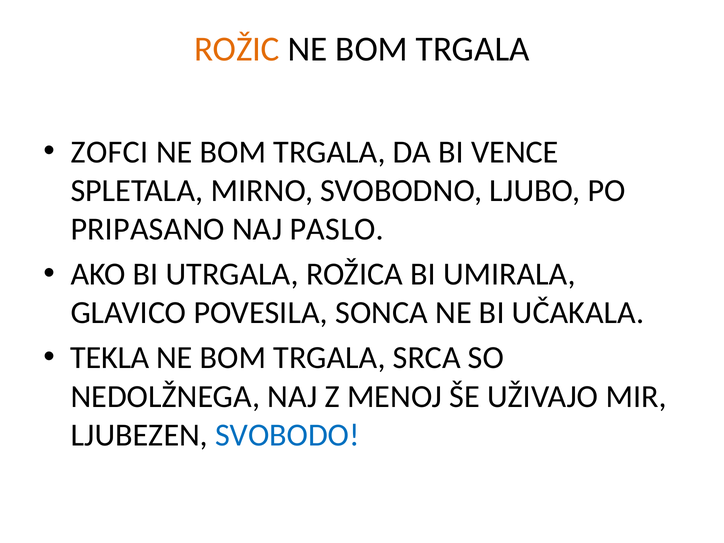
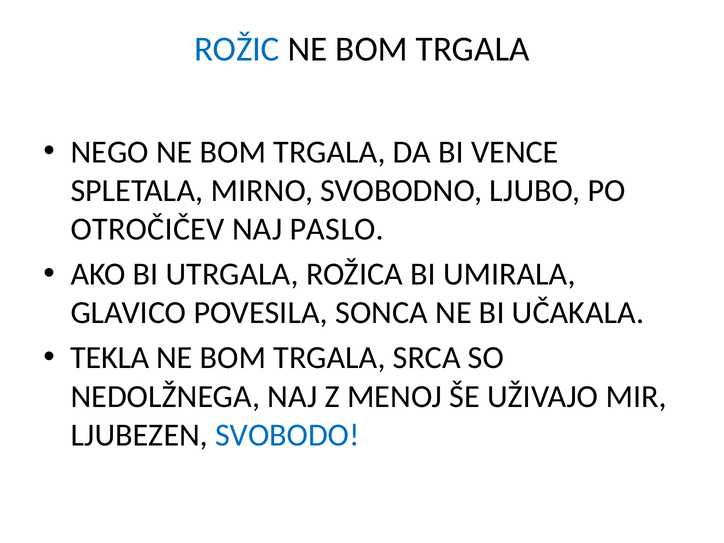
ROŽIC colour: orange -> blue (237, 49)
ZOFCI: ZOFCI -> NEGO (110, 152)
PRIPASANO: PRIPASANO -> OTROČIČEV (148, 229)
